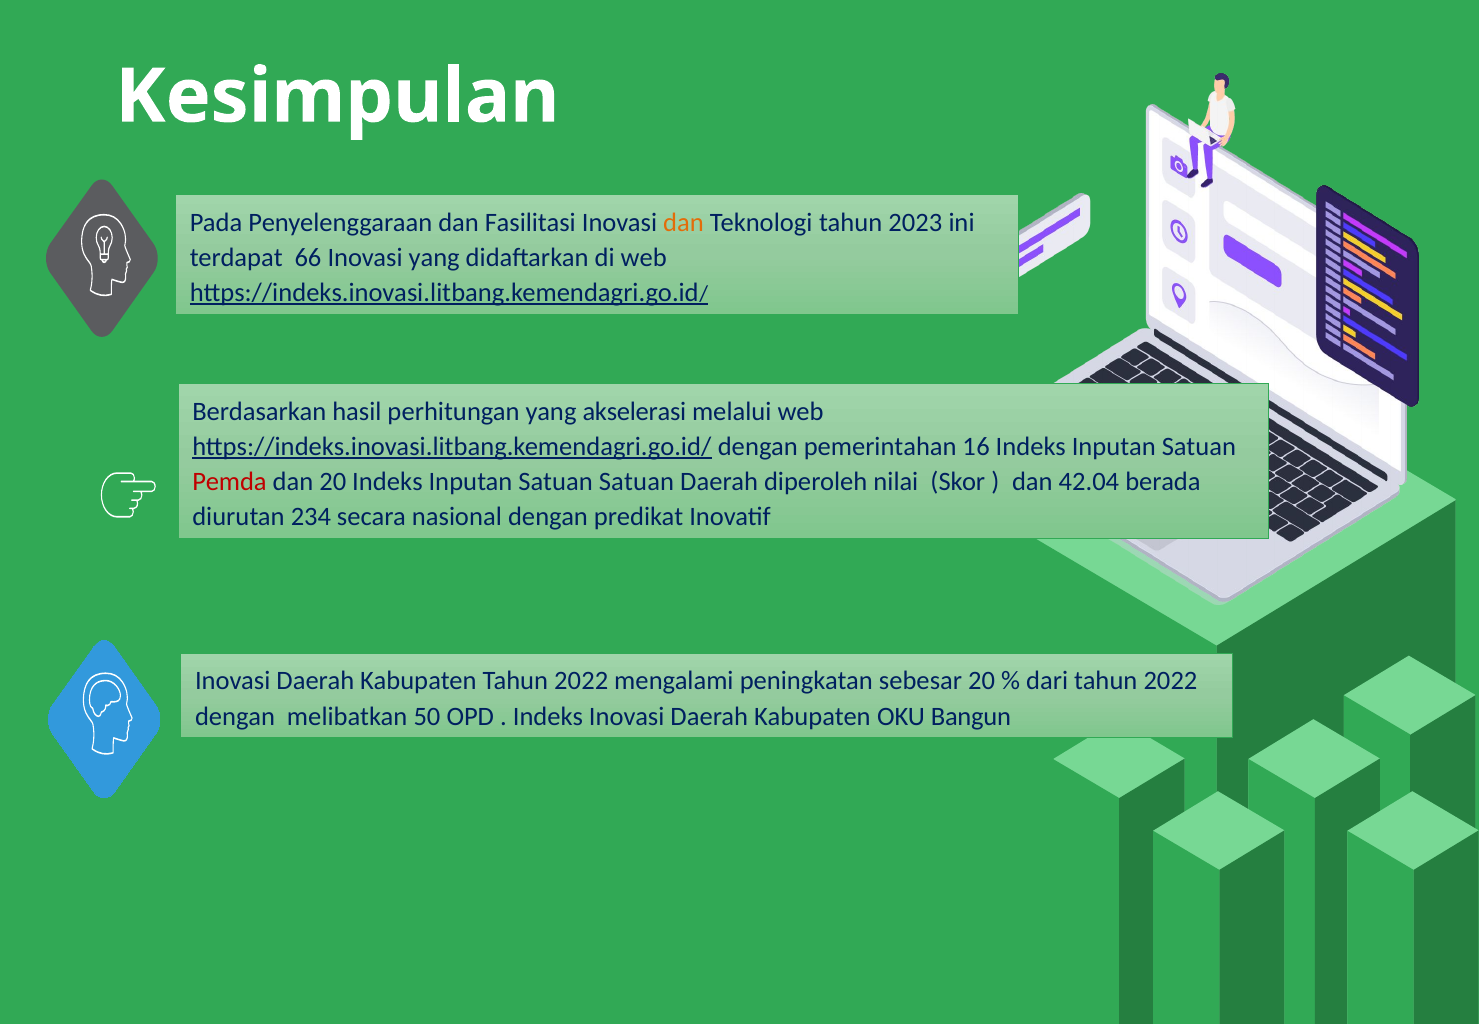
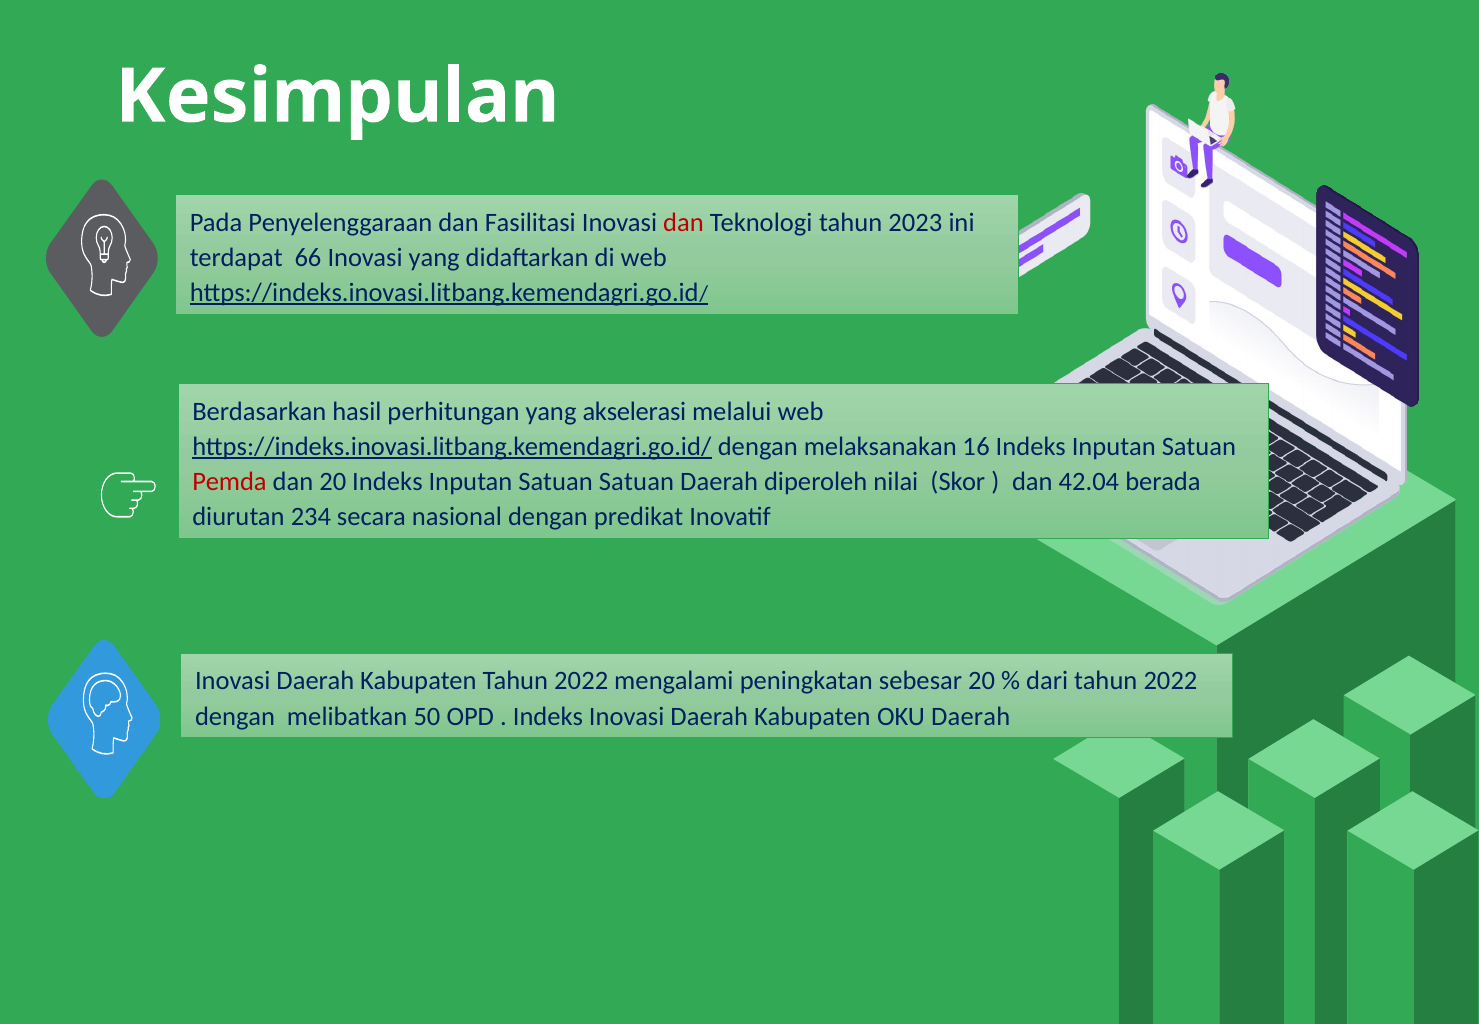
dan colour: orange -> red (683, 222)
pemerintahan: pemerintahan -> melaksanakan (880, 446)
OKU Bangun: Bangun -> Daerah (971, 716)
